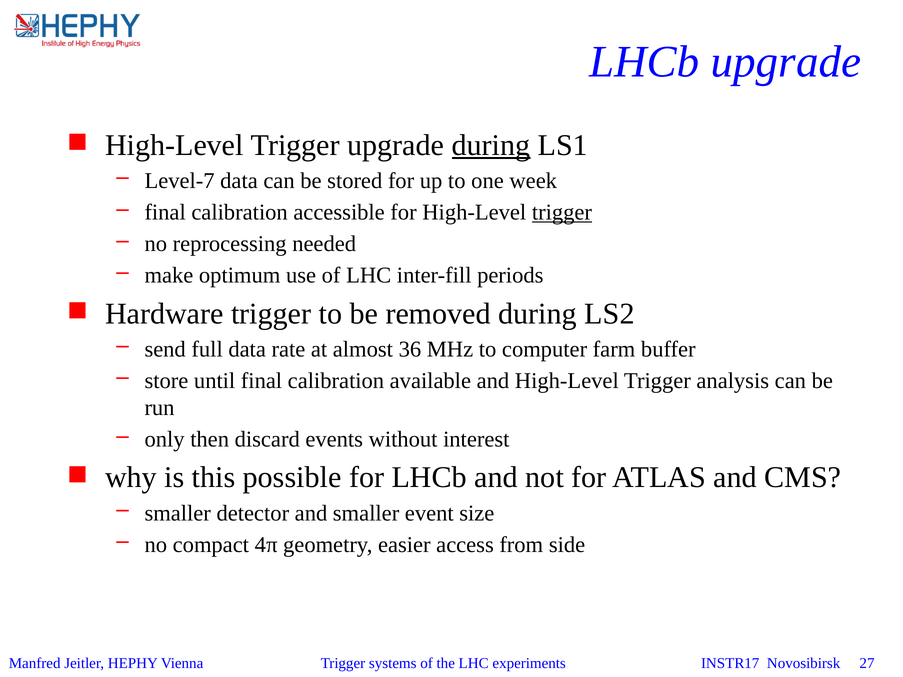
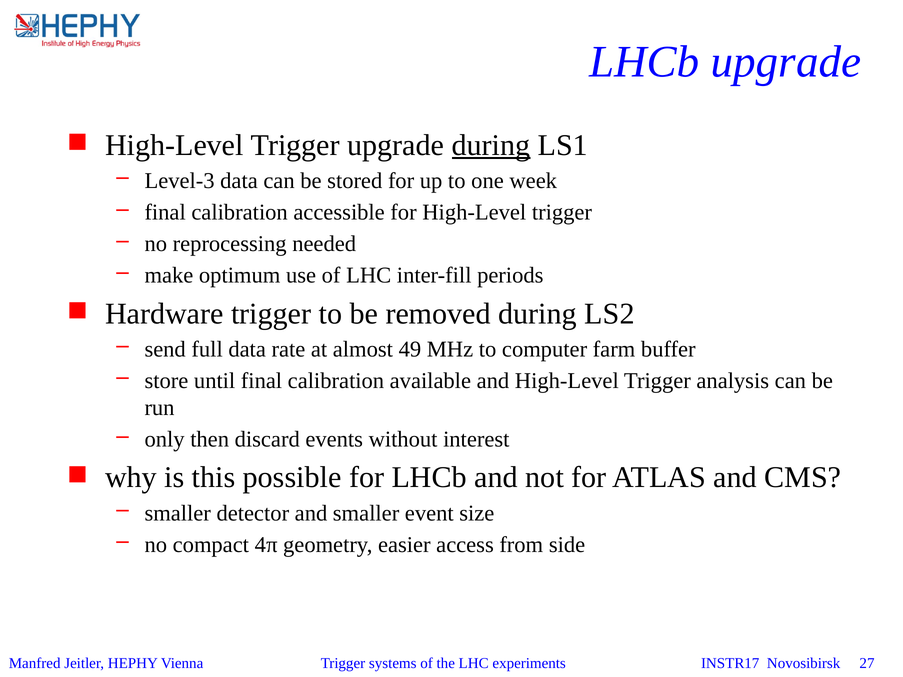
Level-7: Level-7 -> Level-3 (180, 181)
trigger underline: present -> none (562, 212)
36: 36 -> 49 (410, 349)
